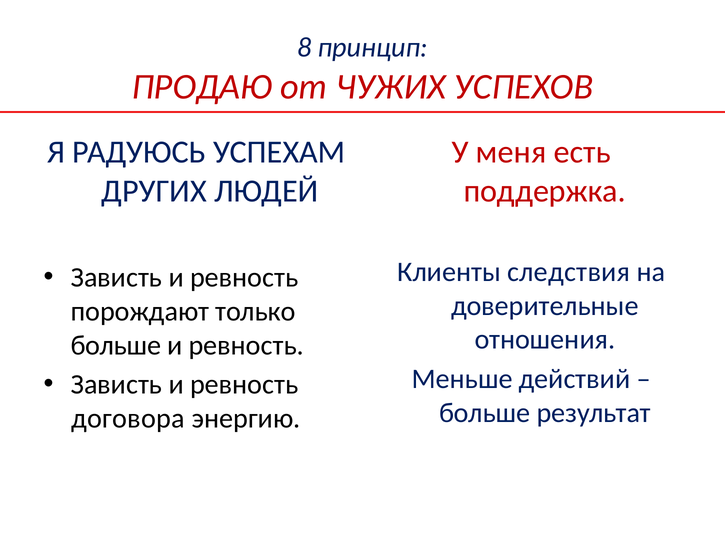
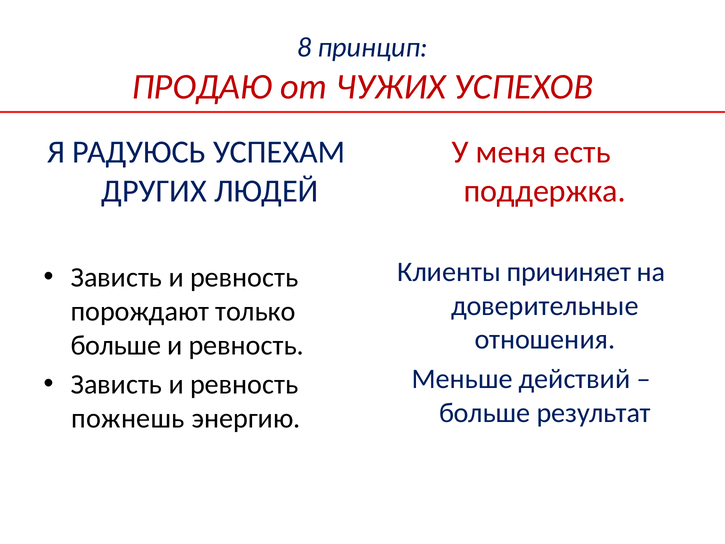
следствия: следствия -> причиняет (569, 272)
договора: договора -> пожнешь (128, 418)
